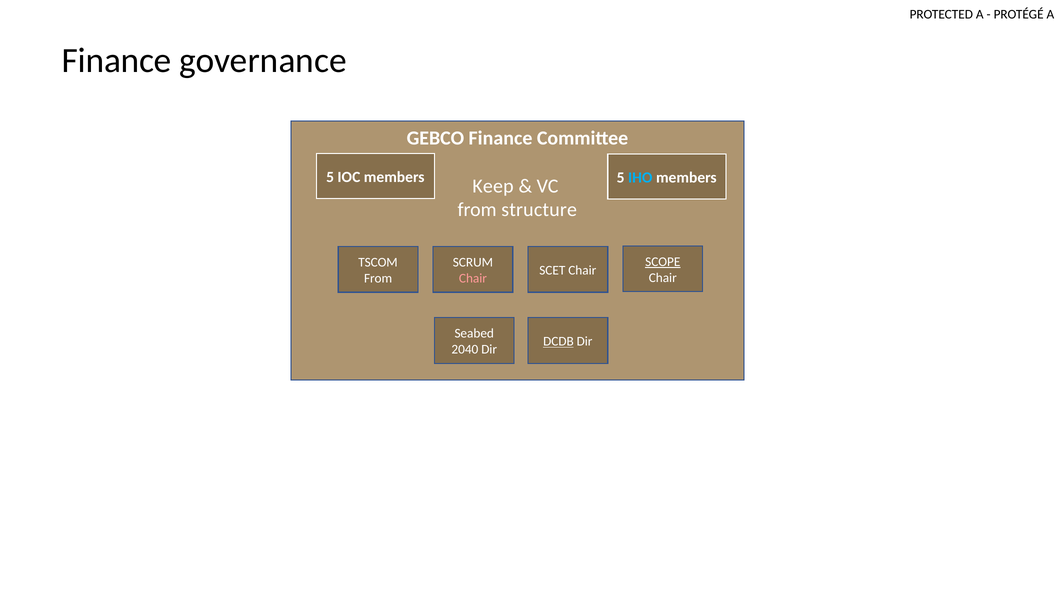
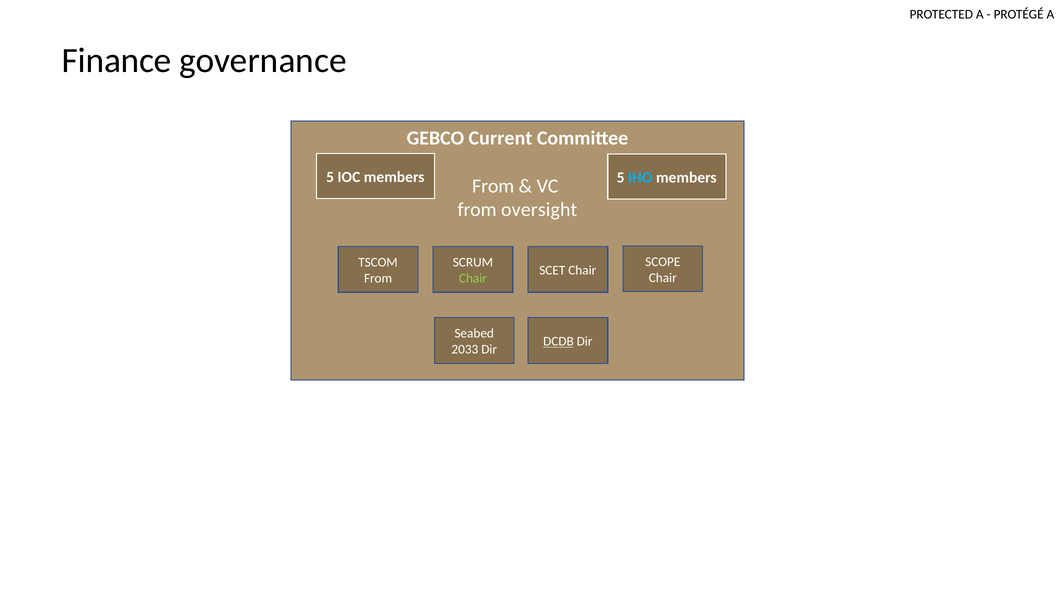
GEBCO Finance: Finance -> Current (500, 138)
Keep: Keep -> From (493, 186)
structure: structure -> oversight (539, 210)
SCOPE underline: present -> none (663, 261)
Chair colour: pink -> light green (473, 278)
2040: 2040 -> 2033 (465, 349)
